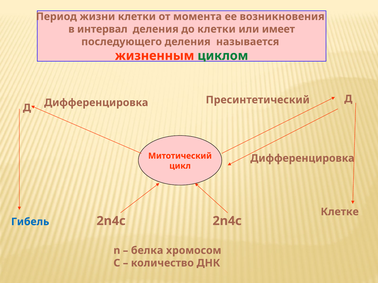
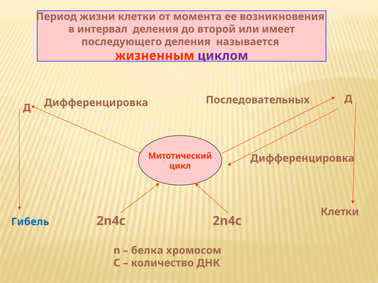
до клетки: клетки -> второй (217, 29)
циклом colour: green -> purple (223, 56)
Пресинтетический: Пресинтетический -> Последовательных (258, 100)
Клетке: Клетке -> Клетки (340, 212)
